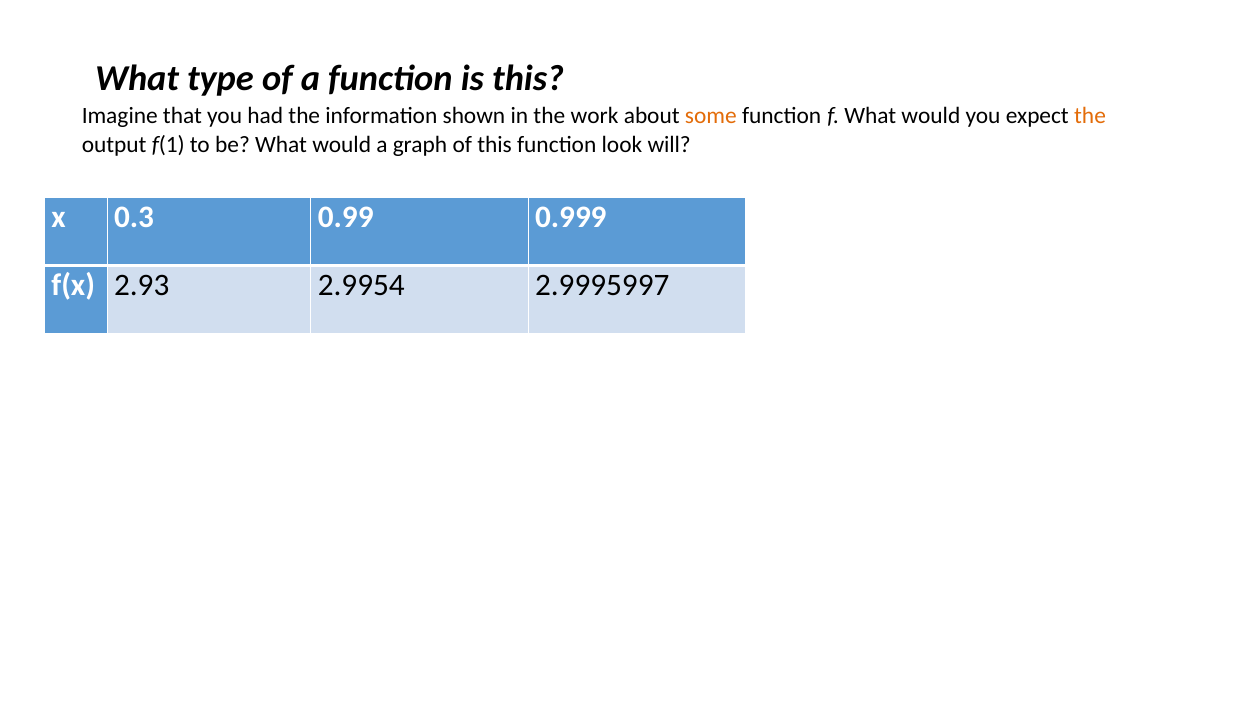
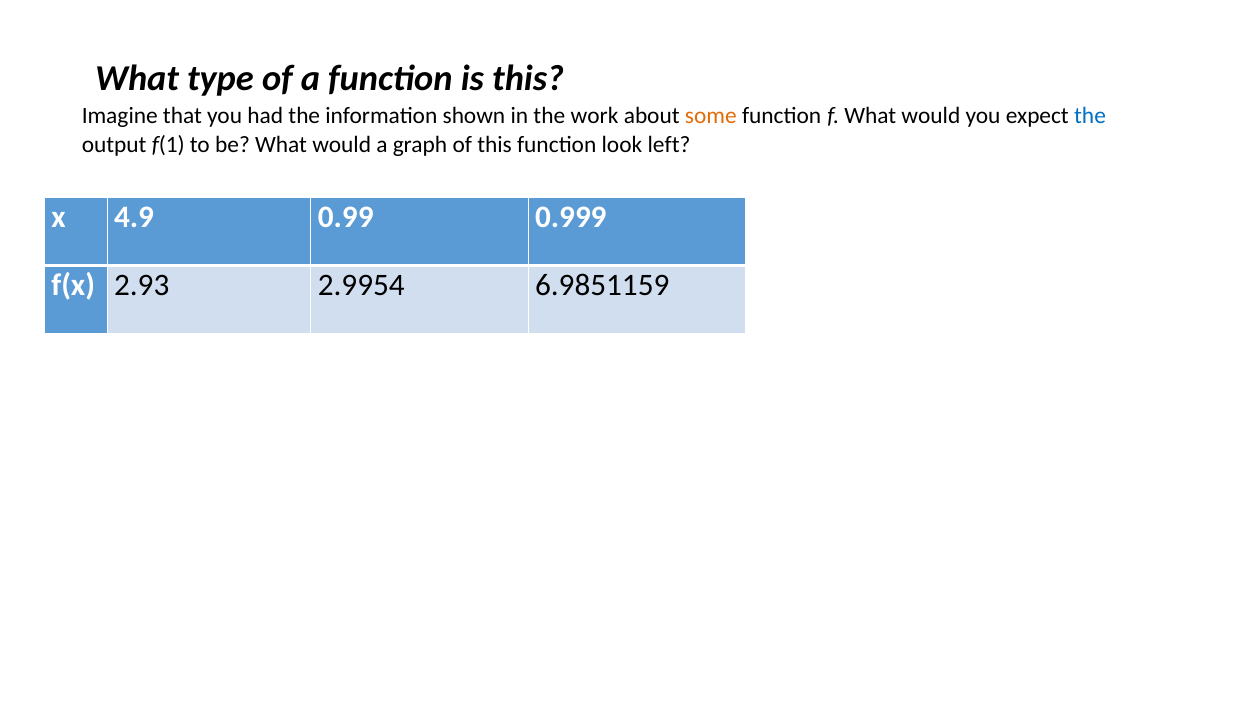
the colour: orange -> blue (1090, 116)
will: will -> left (669, 144)
0.3: 0.3 -> 4.9 (134, 217)
2.9995997: 2.9995997 -> 6.9851159 (602, 285)
